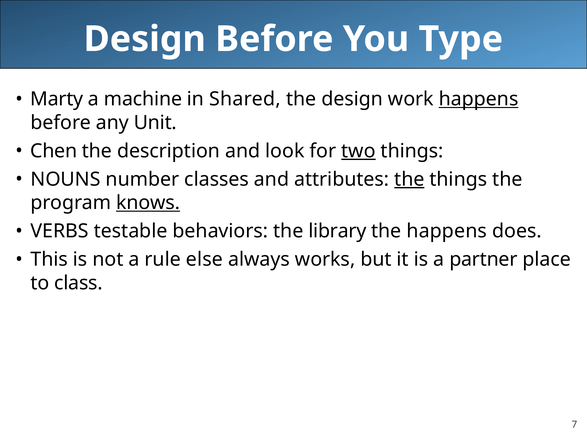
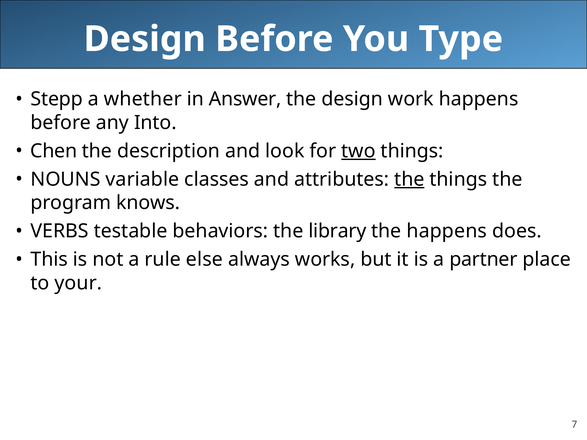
Marty: Marty -> Stepp (57, 99)
machine: machine -> whether (143, 99)
Shared: Shared -> Answer (245, 99)
happens underline: present -> none (479, 99)
Unit: Unit -> Into (155, 123)
number: number -> variable (142, 179)
knows underline: present -> none (148, 203)
class: class -> your (78, 283)
